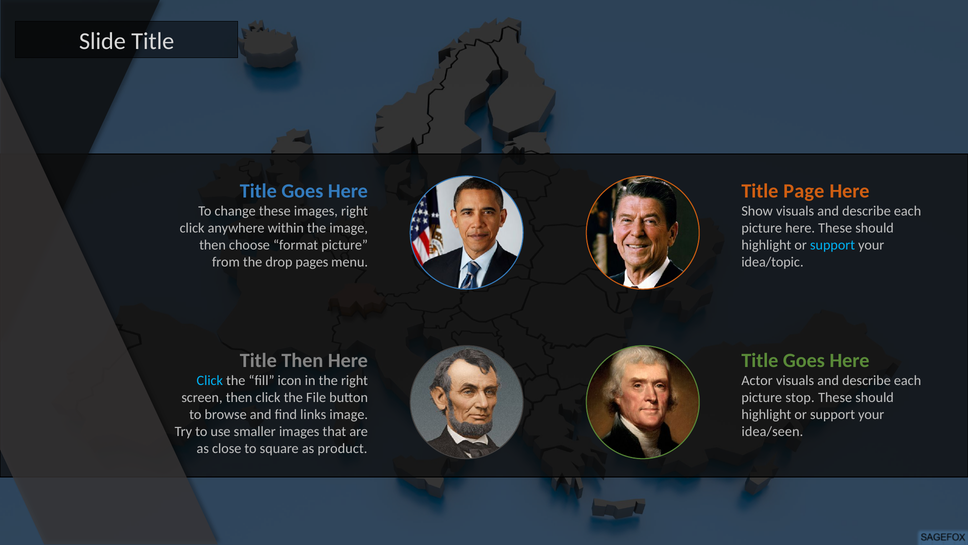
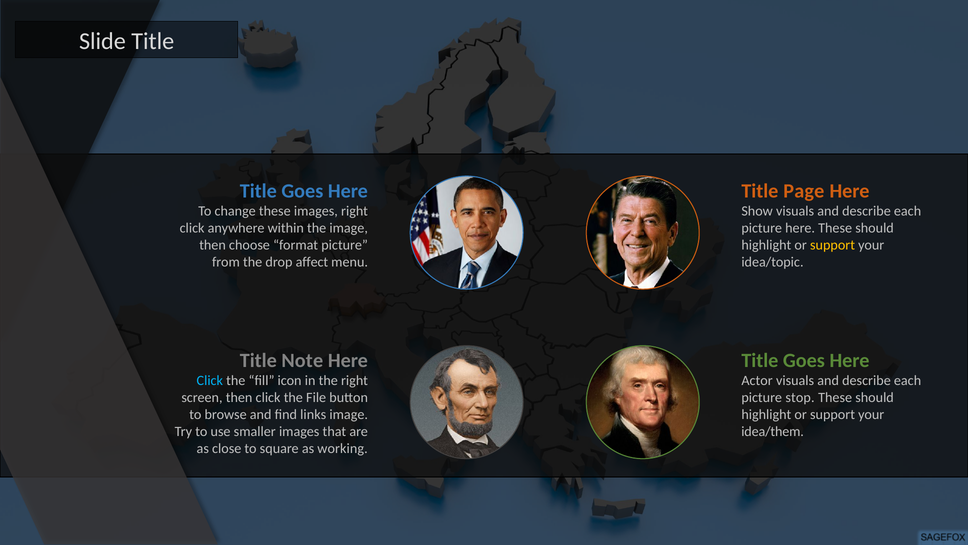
support colour: light blue -> yellow (833, 245)
pages: pages -> affect (312, 262)
Title Then: Then -> Note (302, 360)
idea/seen: idea/seen -> idea/them (773, 431)
product: product -> working (343, 448)
